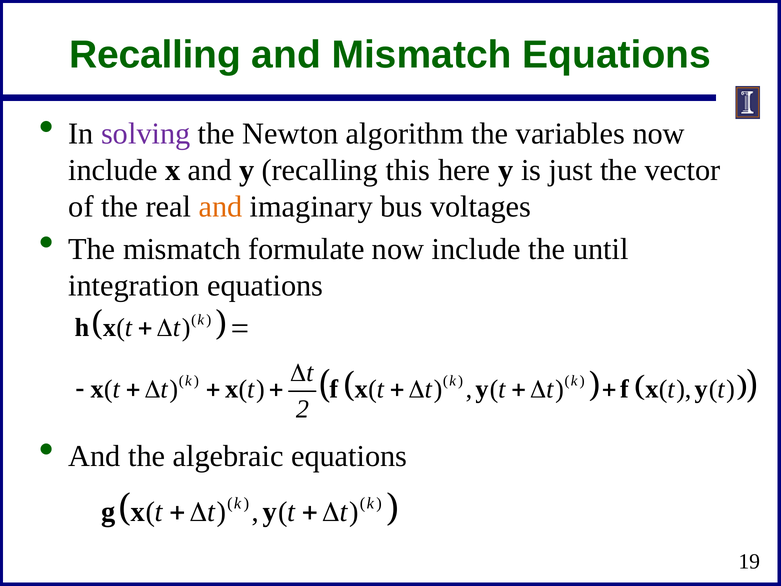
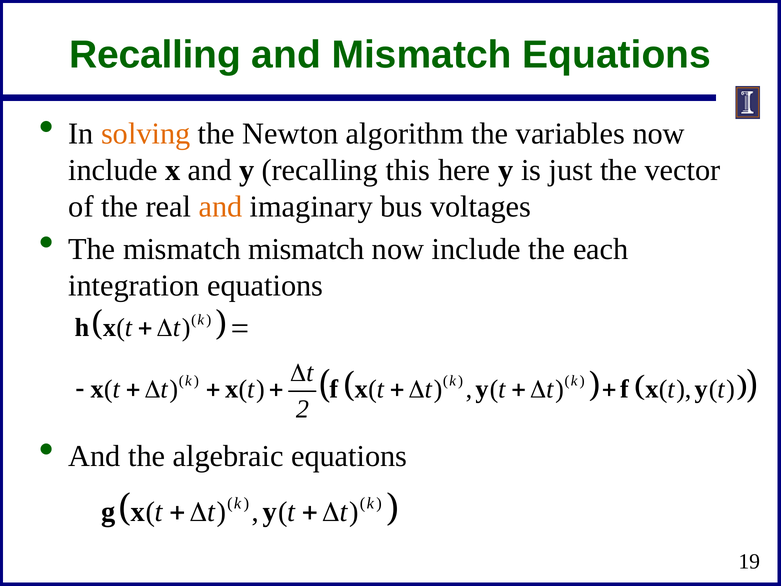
solving colour: purple -> orange (146, 134)
mismatch formulate: formulate -> mismatch (306, 249)
until: until -> each (601, 249)
